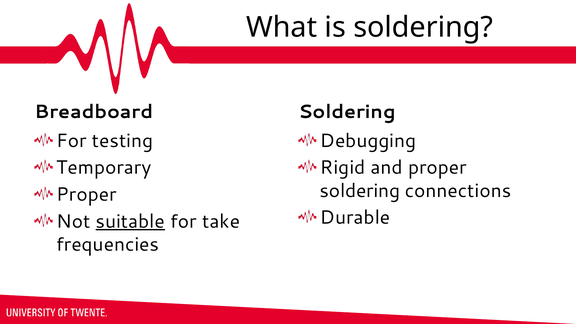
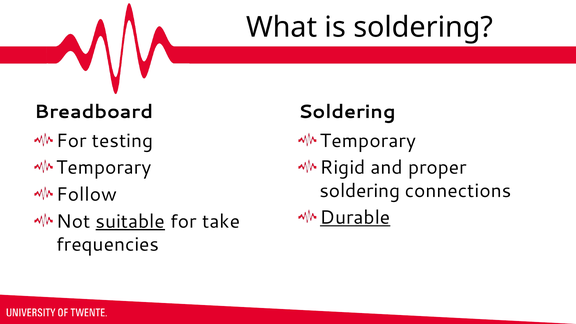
Debugging: Debugging -> Temporary (368, 141)
Proper: Proper -> Follow (87, 195)
Durable underline: none -> present (355, 218)
